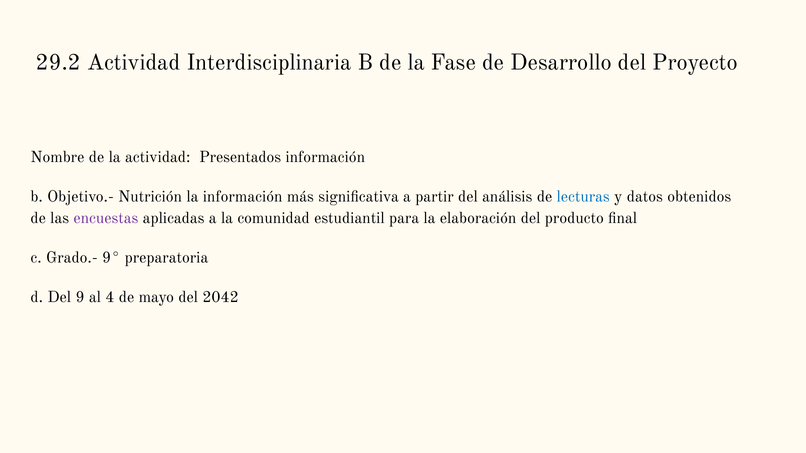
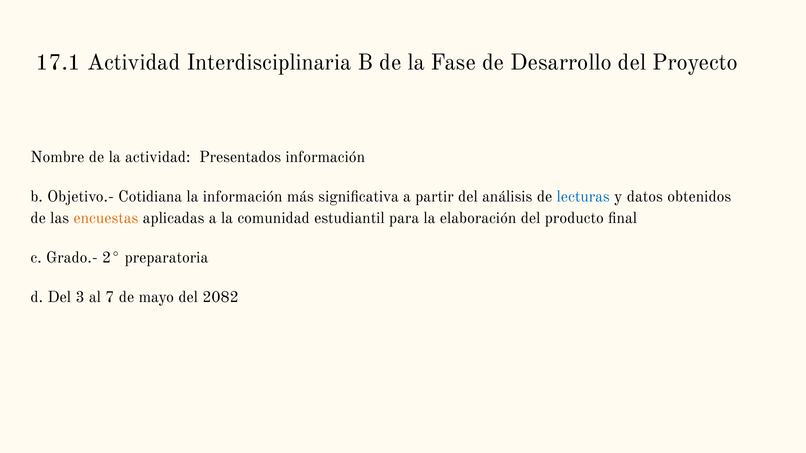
29.2: 29.2 -> 17.1 (58, 62)
Nutrición: Nutrición -> Cotidiana (150, 197)
encuestas colour: purple -> orange (106, 219)
9°: 9° -> 2° (111, 258)
9: 9 -> 3 (80, 298)
4: 4 -> 7 (110, 298)
2042: 2042 -> 2082 (221, 298)
